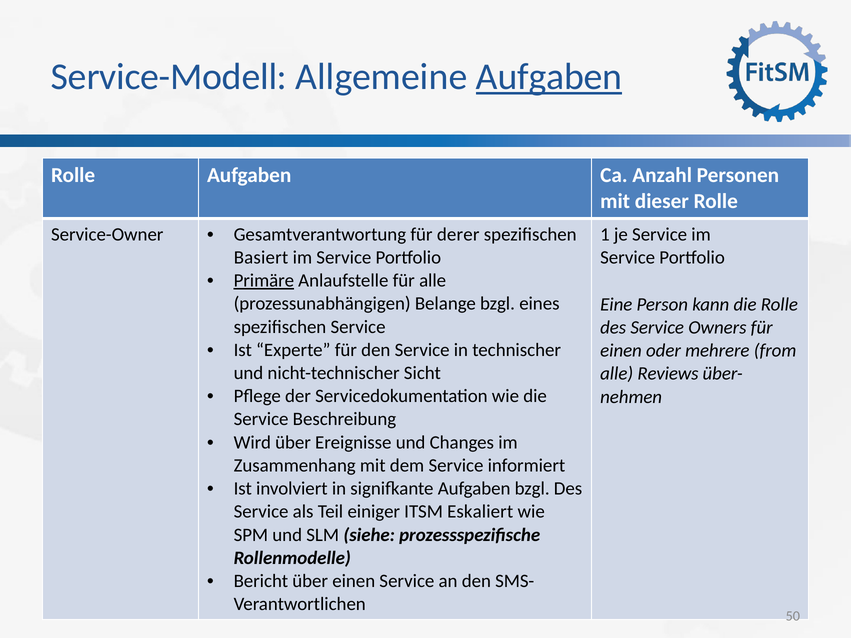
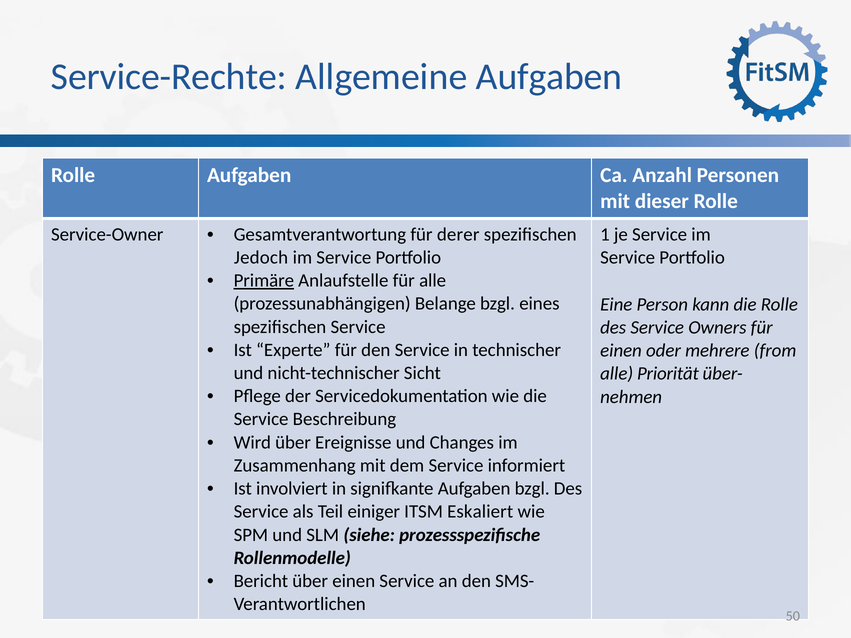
Service-Modell: Service-Modell -> Service-Rechte (169, 77)
Aufgaben underline: present -> none (549, 77)
Basiert: Basiert -> Jedoch (261, 258)
Reviews: Reviews -> Priorität (668, 374)
